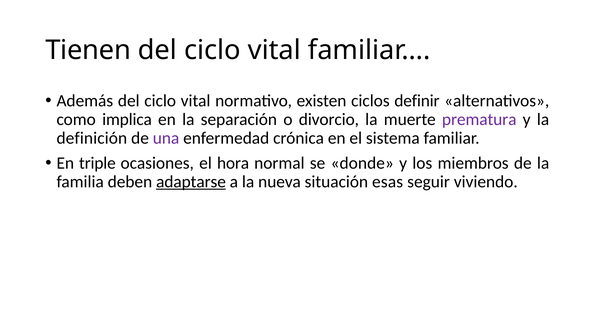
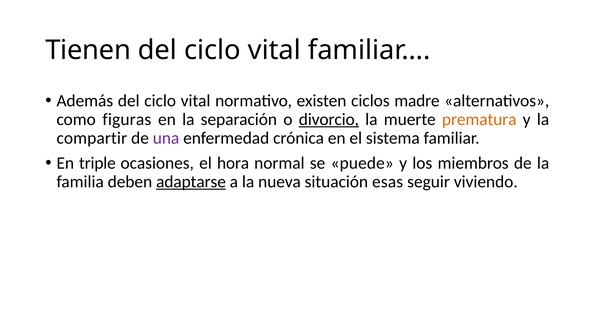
definir: definir -> madre (417, 101)
implica: implica -> figuras (127, 119)
divorcio underline: none -> present (329, 119)
prematura colour: purple -> orange (479, 119)
definición: definición -> compartir (92, 138)
donde: donde -> puede (362, 163)
